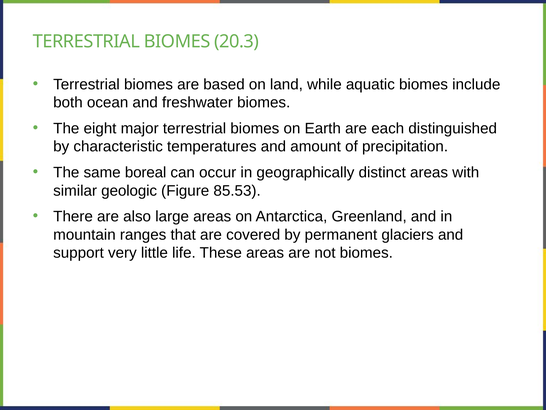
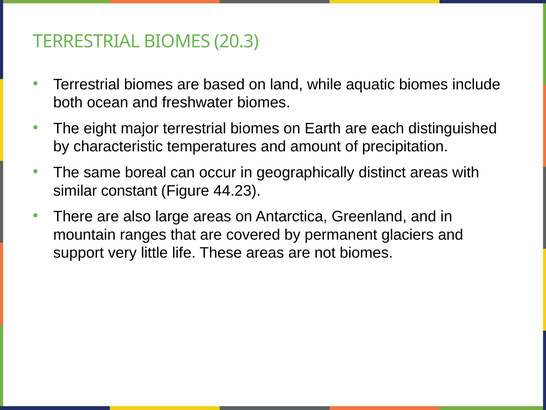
geologic: geologic -> constant (129, 190)
85.53: 85.53 -> 44.23 (237, 190)
